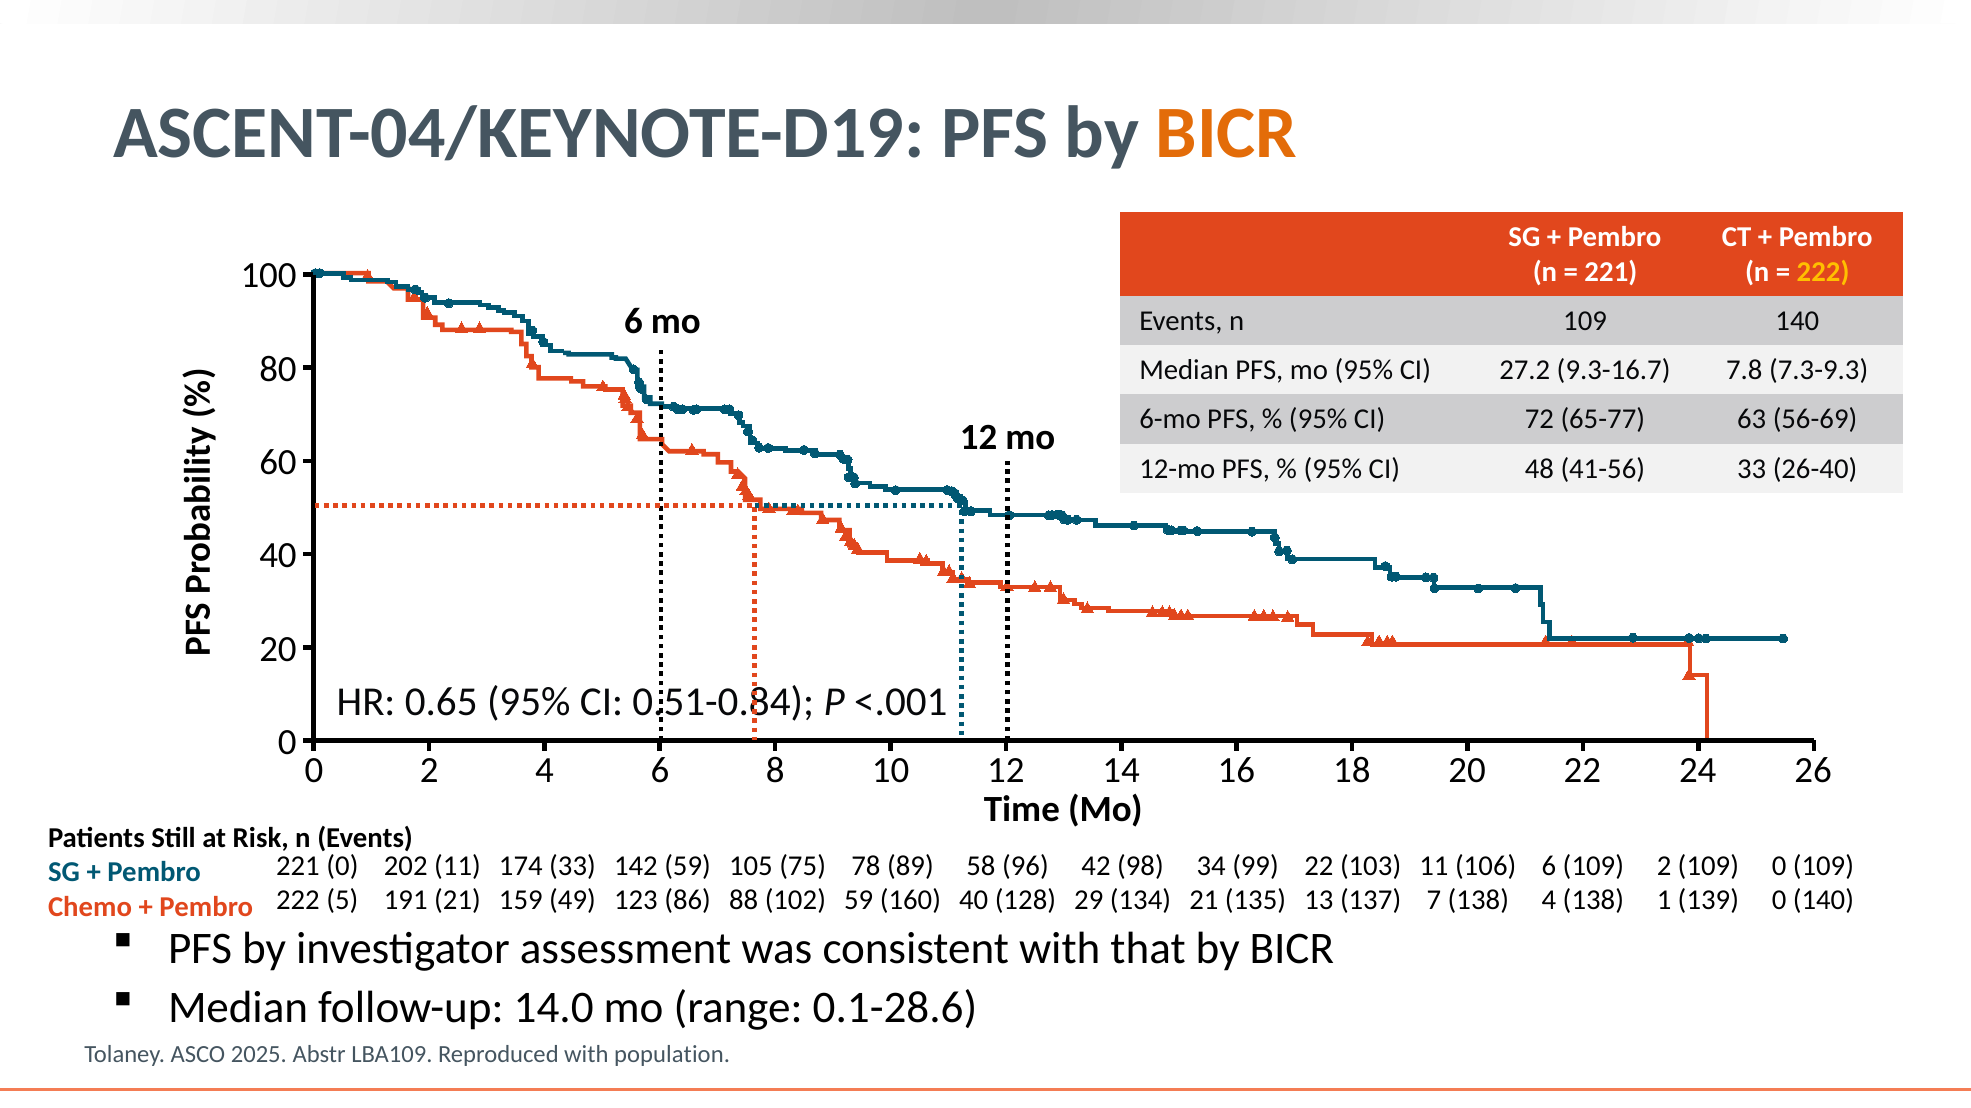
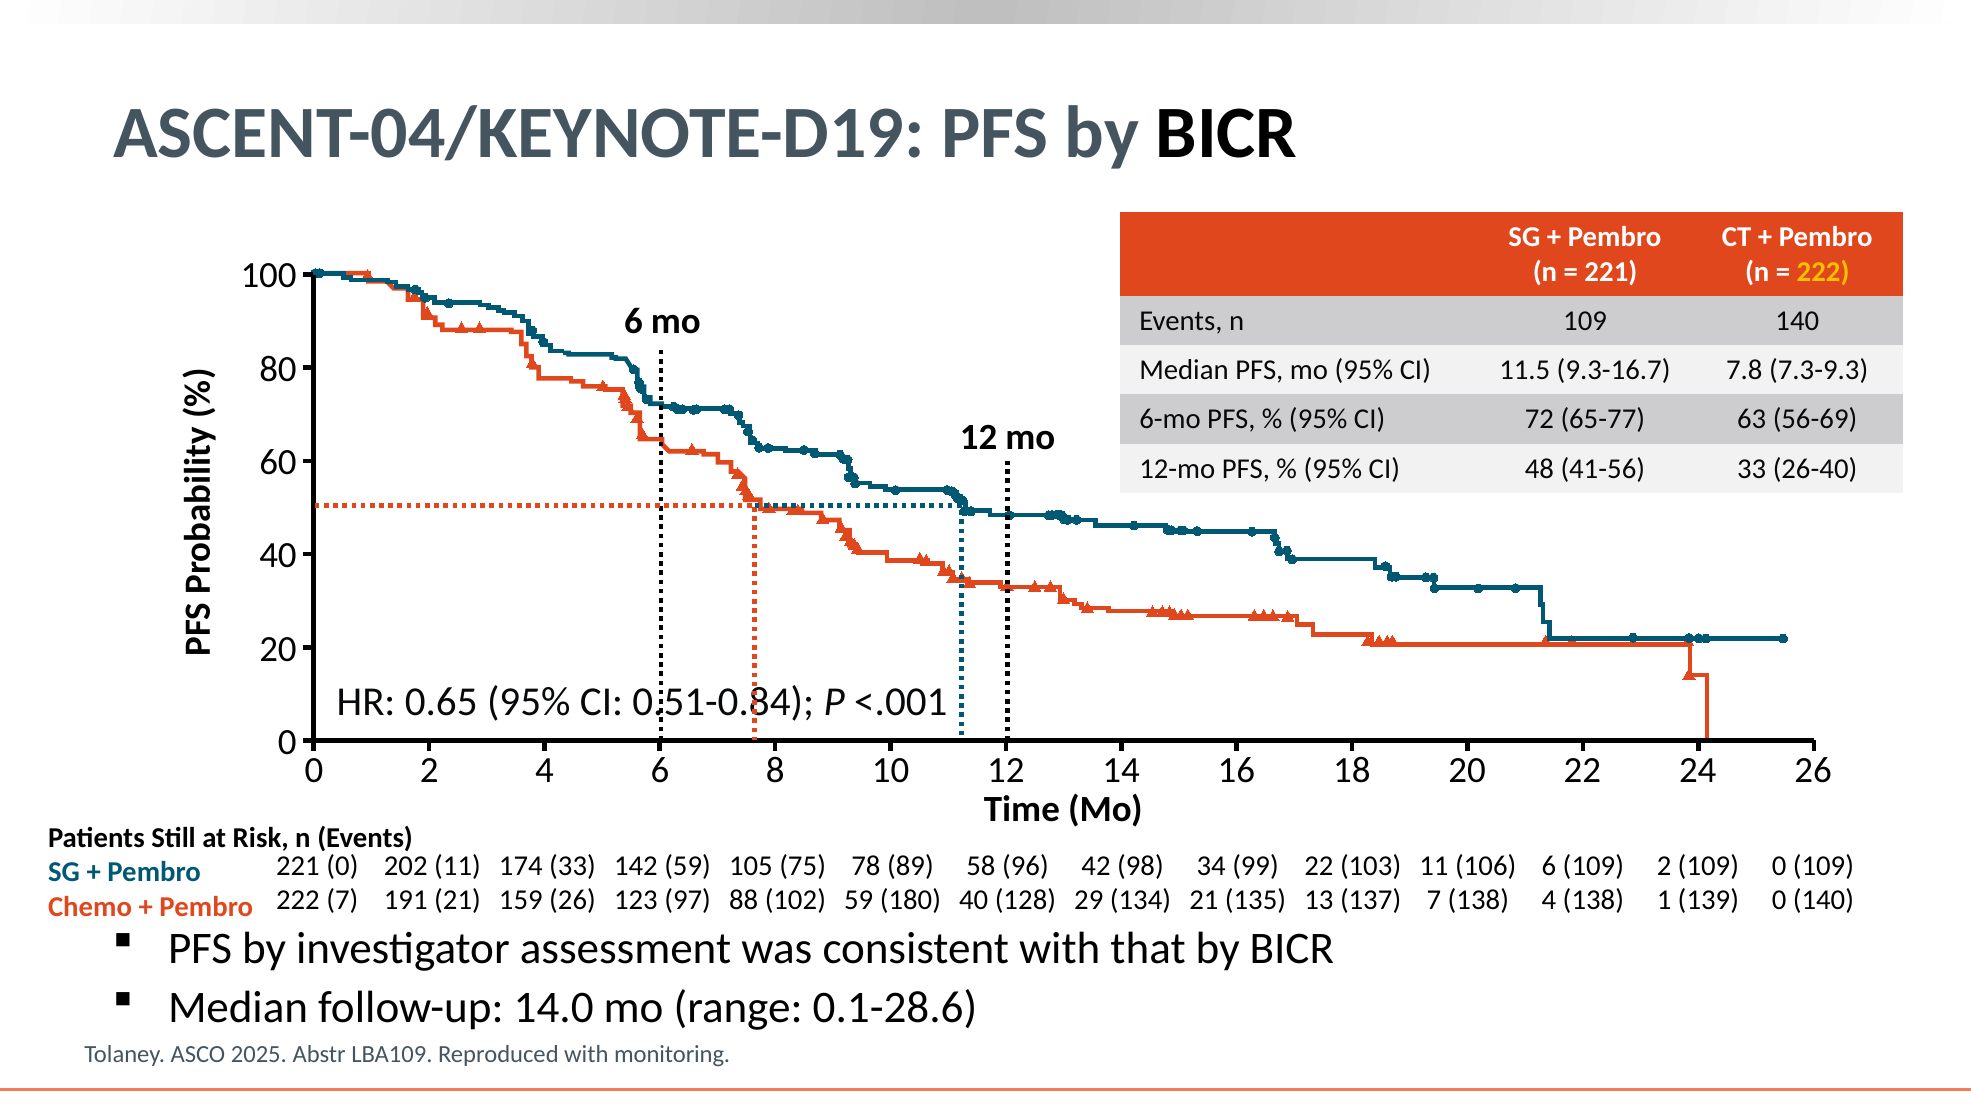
BICR colour: orange -> black (1227, 133)
27.2: 27.2 -> 11.5 (1525, 370)
222 5: 5 -> 7 (342, 901)
159 49: 49 -> 26 (573, 901)
86: 86 -> 97 (688, 901)
160: 160 -> 180 (910, 901)
population: population -> monitoring (672, 1055)
